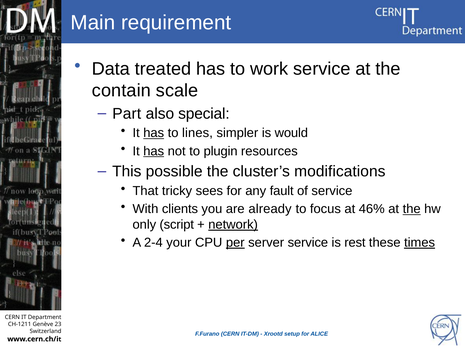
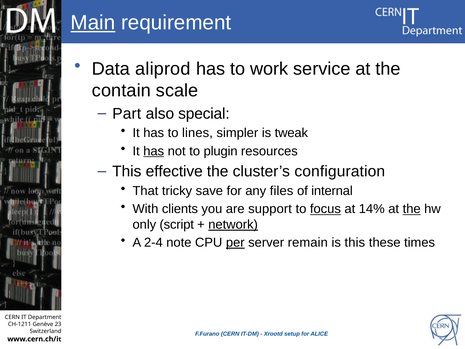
Main underline: none -> present (93, 23)
treated: treated -> aliprod (163, 69)
has underline: present -> none (154, 133)
would: would -> tweak (291, 133)
possible: possible -> effective (174, 171)
modifications: modifications -> configuration (340, 171)
sees: sees -> save (209, 191)
fault: fault -> files (282, 191)
of service: service -> internal (332, 191)
already: already -> support (270, 209)
focus underline: none -> present (325, 209)
46%: 46% -> 14% (372, 209)
your: your -> note (179, 242)
server service: service -> remain (308, 242)
is rest: rest -> this (355, 242)
times underline: present -> none (420, 242)
